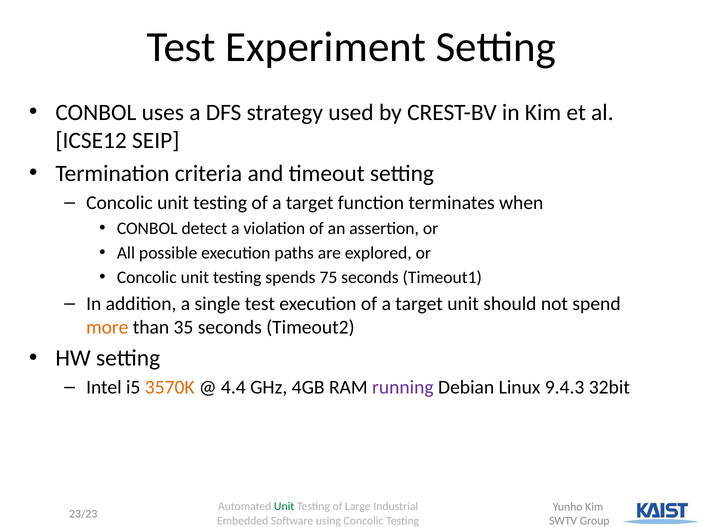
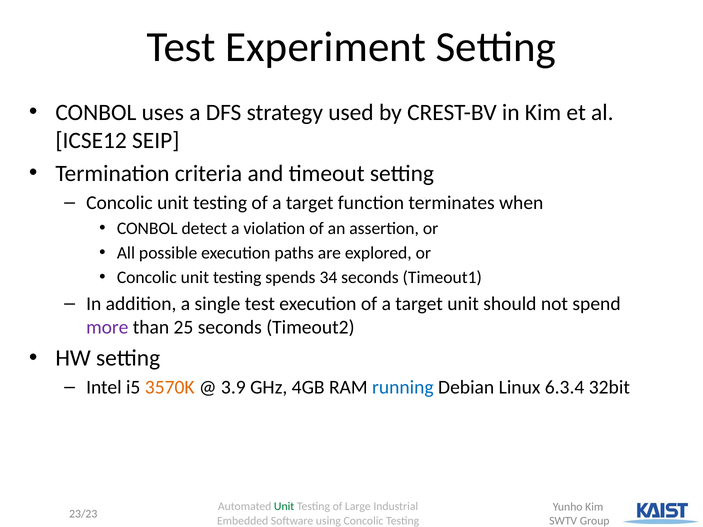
75: 75 -> 34 (328, 278)
more colour: orange -> purple (107, 328)
35: 35 -> 25 (183, 328)
4.4: 4.4 -> 3.9 (233, 388)
running colour: purple -> blue (403, 388)
9.4.3: 9.4.3 -> 6.3.4 (565, 388)
